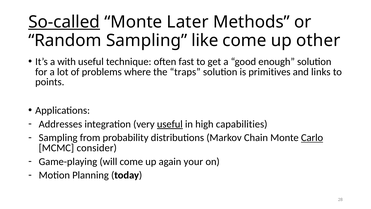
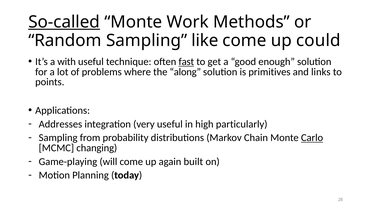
Later: Later -> Work (188, 22)
other: other -> could (318, 40)
fast underline: none -> present (186, 62)
traps: traps -> along (185, 72)
useful underline: present -> none (170, 124)
capabilities: capabilities -> particularly (242, 124)
consider: consider -> changing (97, 148)
your: your -> built (193, 161)
